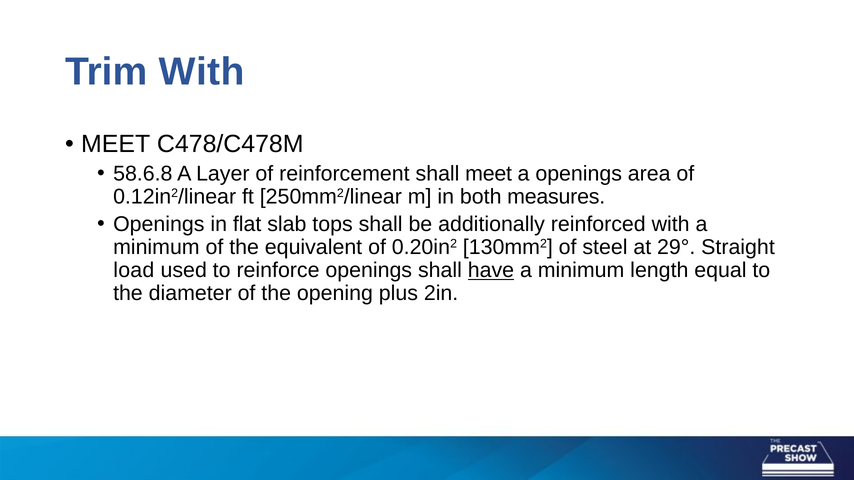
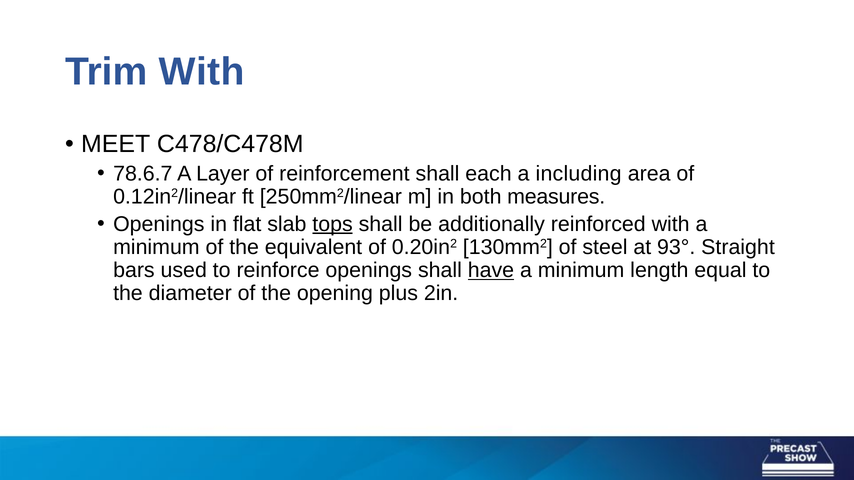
58.6.8: 58.6.8 -> 78.6.7 (143, 174)
shall meet: meet -> each (488, 174)
a openings: openings -> including (579, 174)
tops underline: none -> present (333, 224)
29°: 29° -> 93° (676, 247)
load: load -> bars (134, 270)
